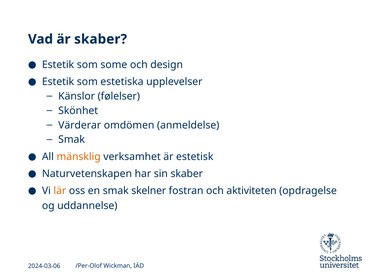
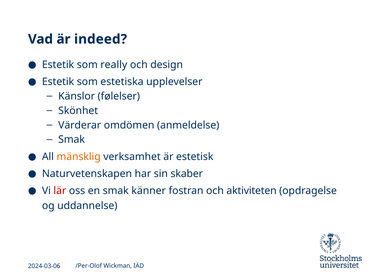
är skaber: skaber -> indeed (101, 39)
some: some -> really (114, 65)
lär colour: orange -> red (60, 191)
skelner: skelner -> känner (149, 191)
